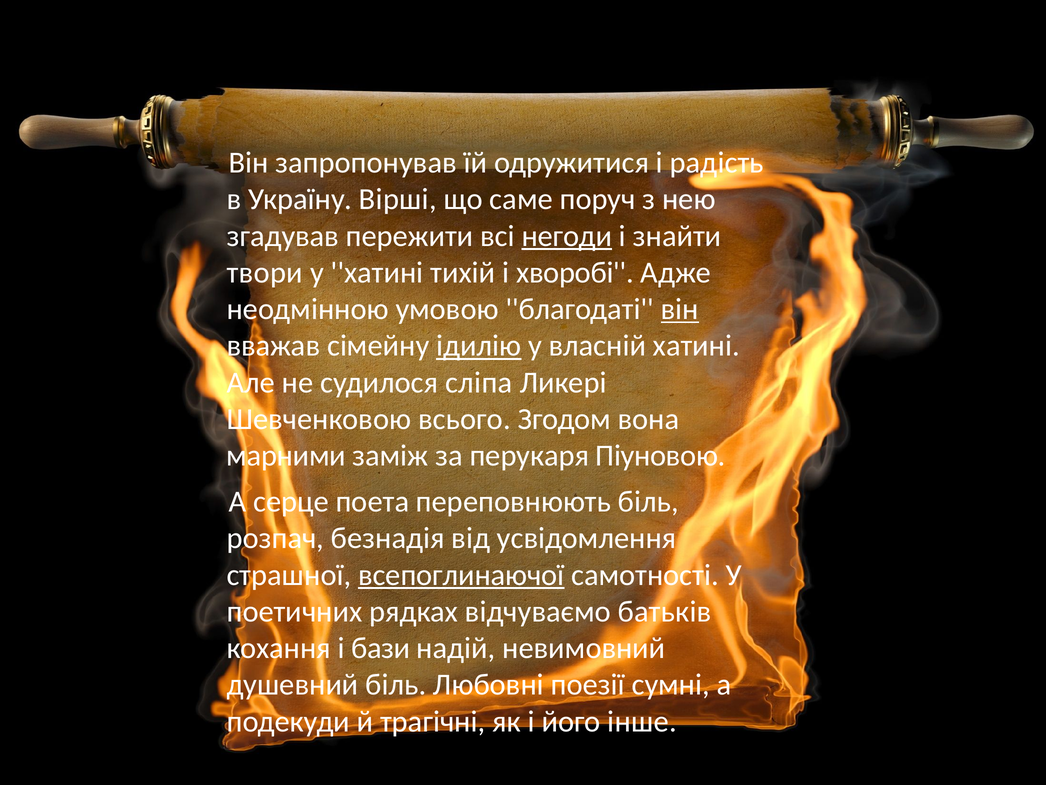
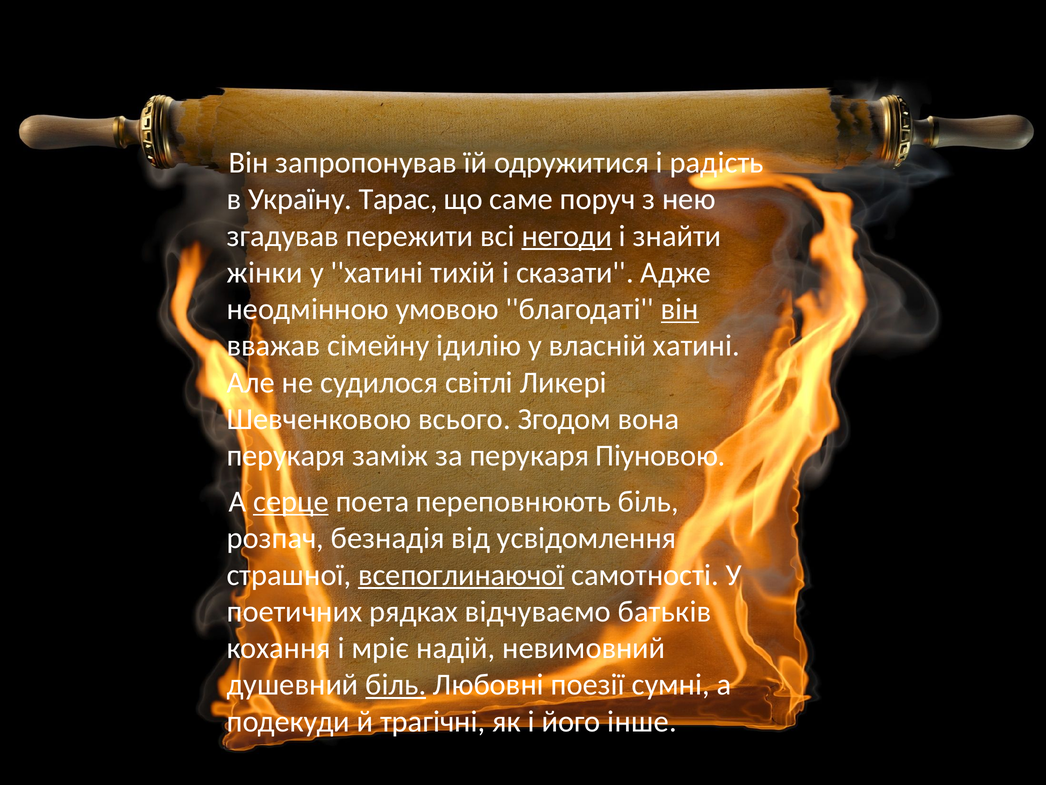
Вірші: Вірші -> Тарас (398, 199)
твори: твори -> жінки (265, 272)
хворобі: хворобі -> сказати (575, 272)
ідилію underline: present -> none (479, 346)
сліпа: сліпа -> світлі (479, 382)
марними: марними -> перукаря (286, 455)
серце underline: none -> present (291, 501)
бази: бази -> мріє (381, 648)
біль underline: none -> present (396, 684)
